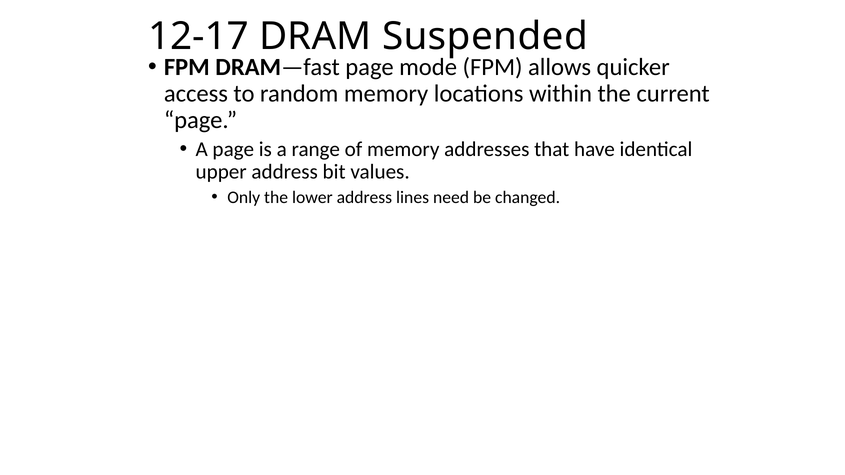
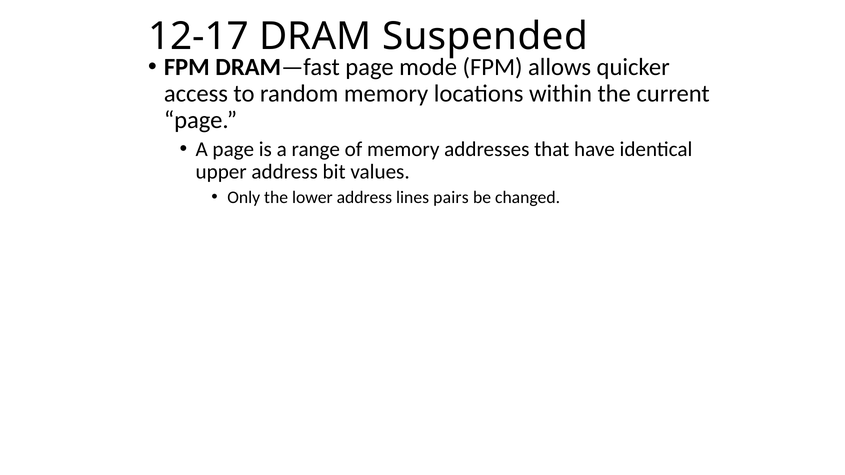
need: need -> pairs (451, 197)
